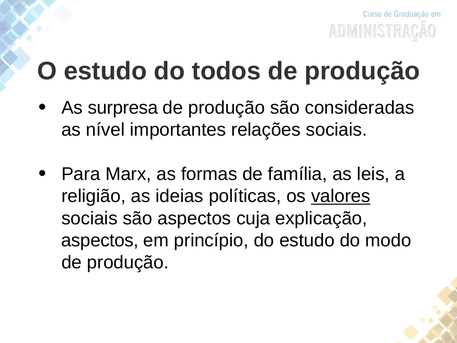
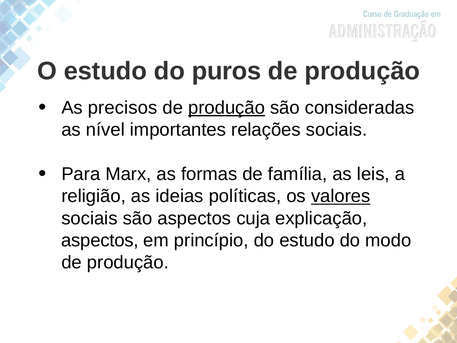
todos: todos -> puros (227, 71)
surpresa: surpresa -> precisos (123, 108)
produção underline: none -> present (227, 108)
